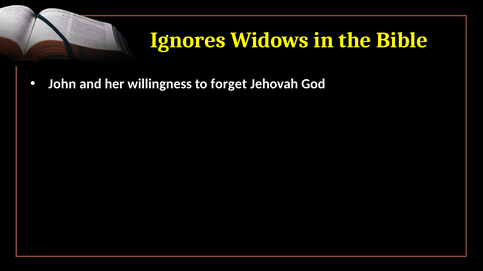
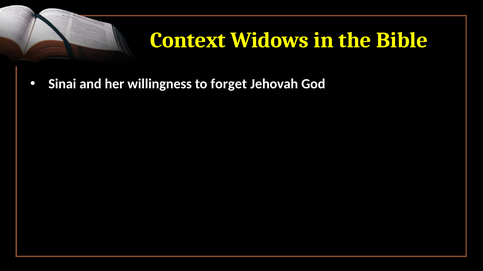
Ignores: Ignores -> Context (188, 40)
John: John -> Sinai (62, 84)
